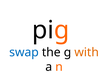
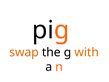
swap colour: blue -> orange (24, 52)
